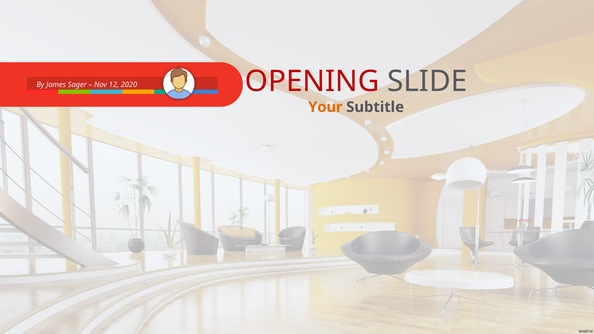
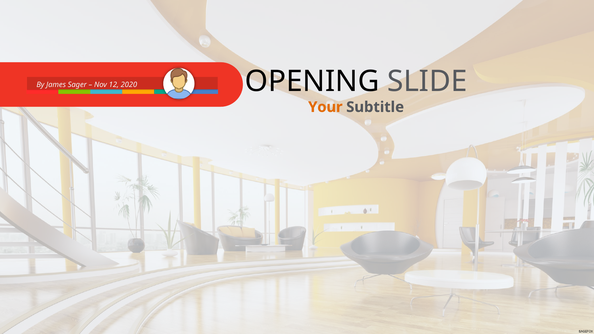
OPENING colour: red -> black (312, 81)
